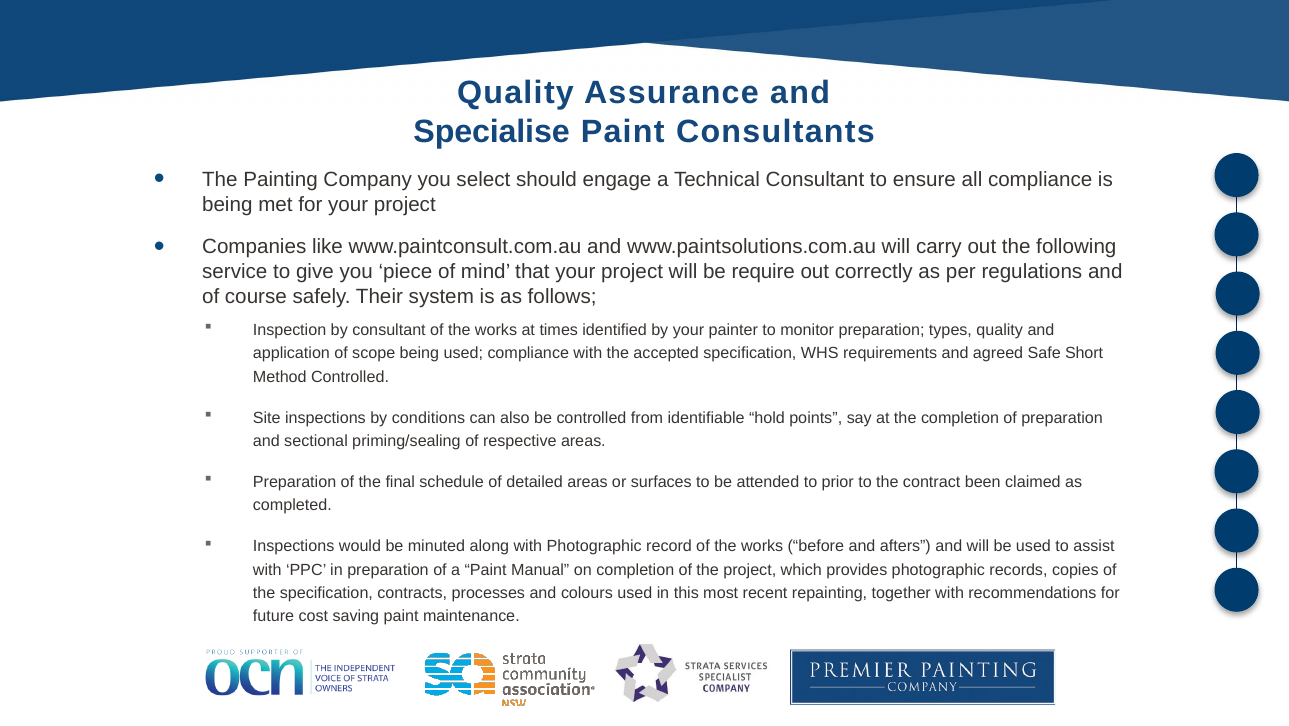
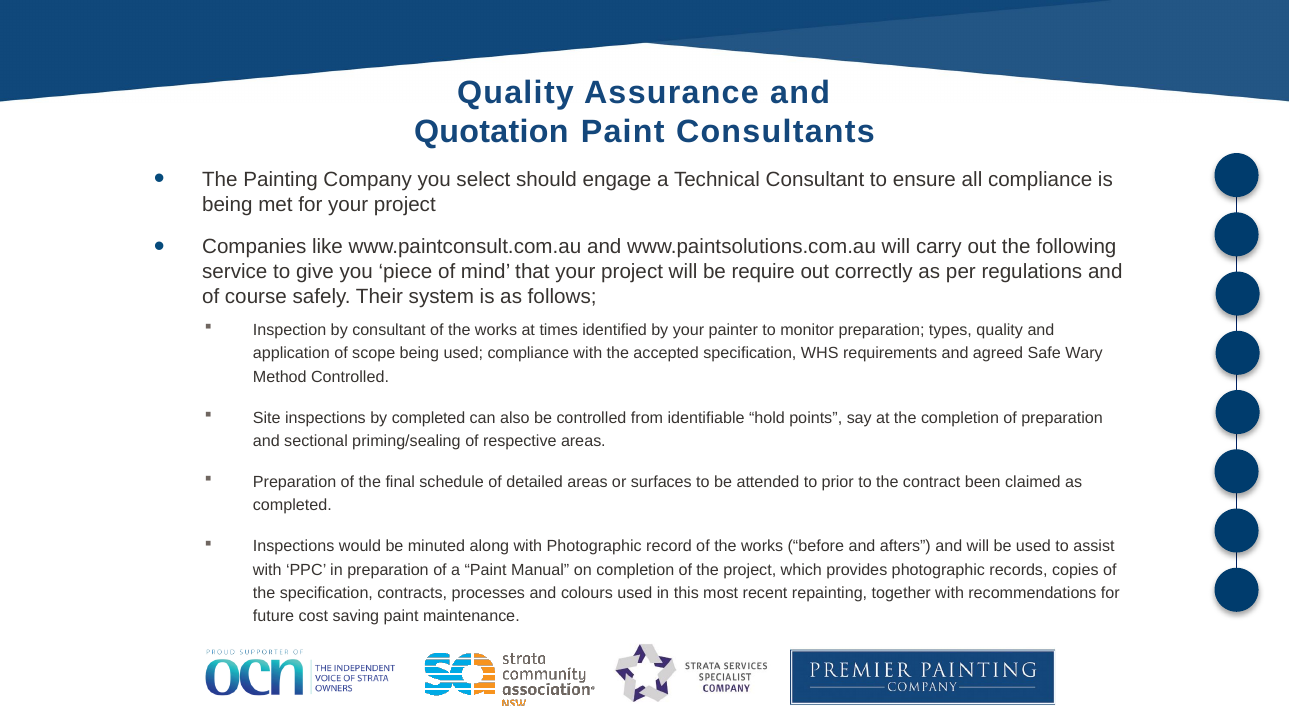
Specialise: Specialise -> Quotation (491, 132)
Short: Short -> Wary (1084, 353)
by conditions: conditions -> completed (429, 418)
